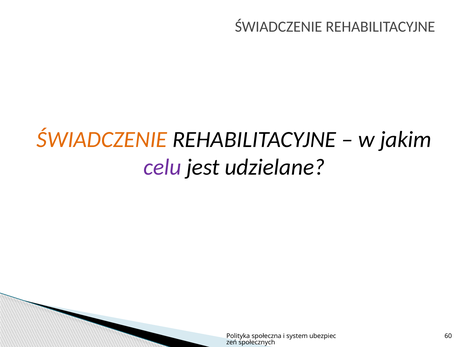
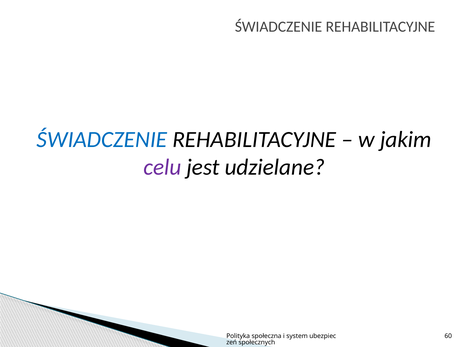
ŚWIADCZENIE colour: orange -> blue (102, 140)
